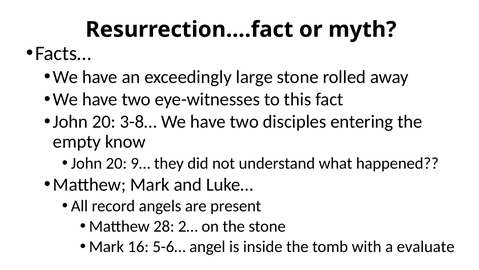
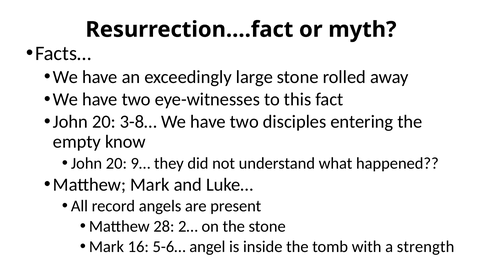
evaluate: evaluate -> strength (426, 246)
